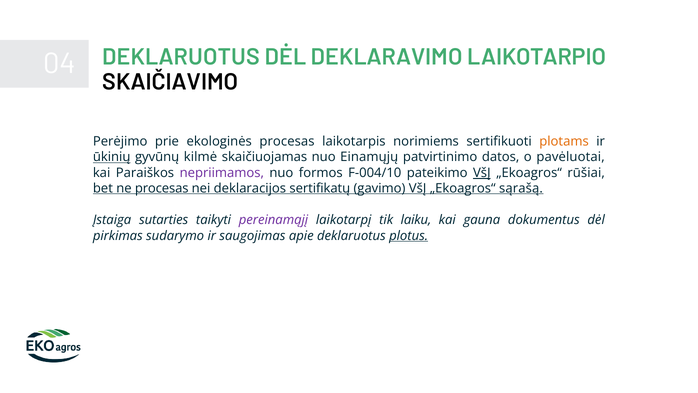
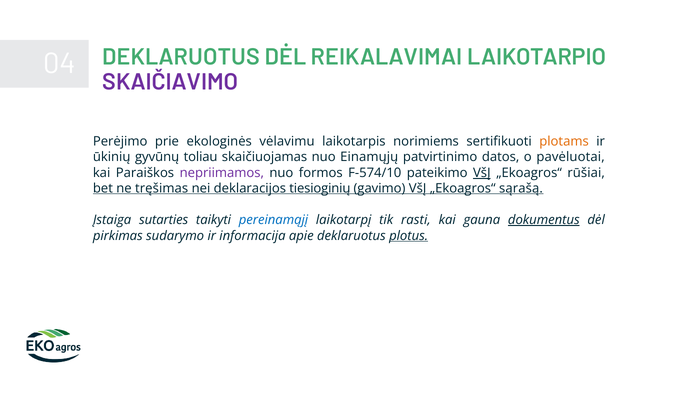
DEKLARAVIMO: DEKLARAVIMO -> REIKALAVIMAI (387, 57)
SKAIČIAVIMO colour: black -> purple (170, 82)
ekologinės procesas: procesas -> vėlavimu (287, 141)
ūkinių underline: present -> none (112, 157)
kilmė: kilmė -> toliau (201, 157)
F-004/10: F-004/10 -> F-574/10 (375, 173)
ne procesas: procesas -> tręšimas (162, 188)
sertifikatų: sertifikatų -> tiesioginių (320, 188)
pereinamąjį colour: purple -> blue (273, 220)
laiku: laiku -> rasti (416, 220)
dokumentus underline: none -> present (544, 220)
saugojimas: saugojimas -> informacija (252, 235)
